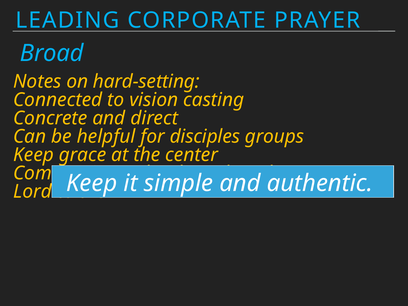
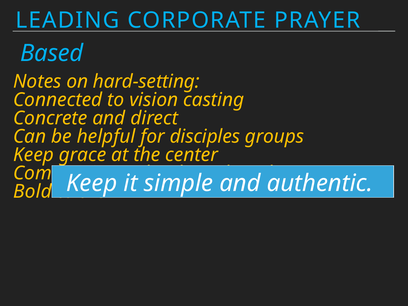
Broad: Broad -> Based (52, 53)
Lord: Lord -> Bold (33, 192)
